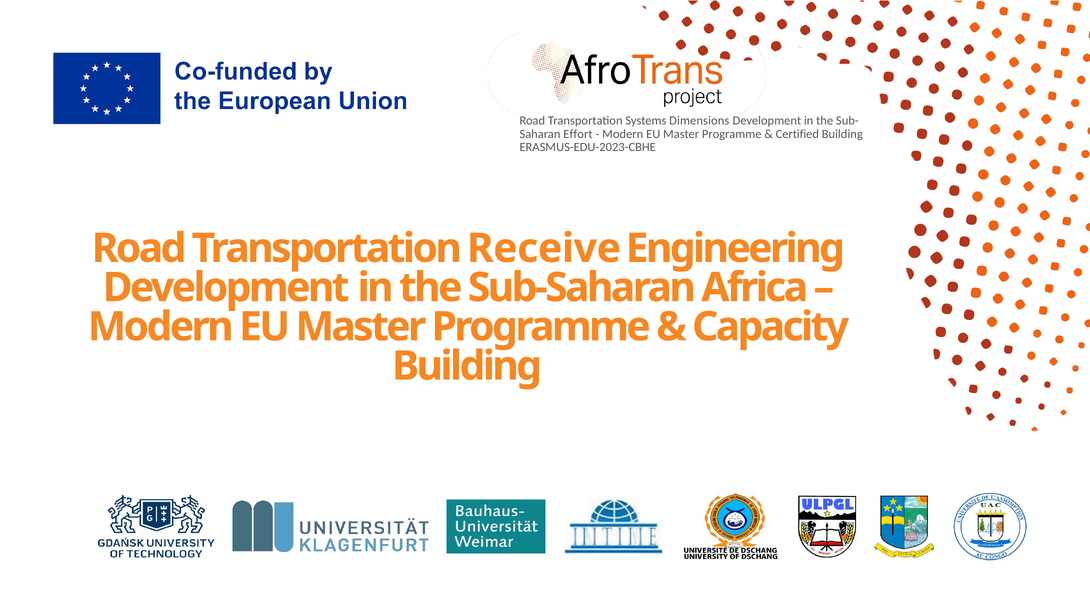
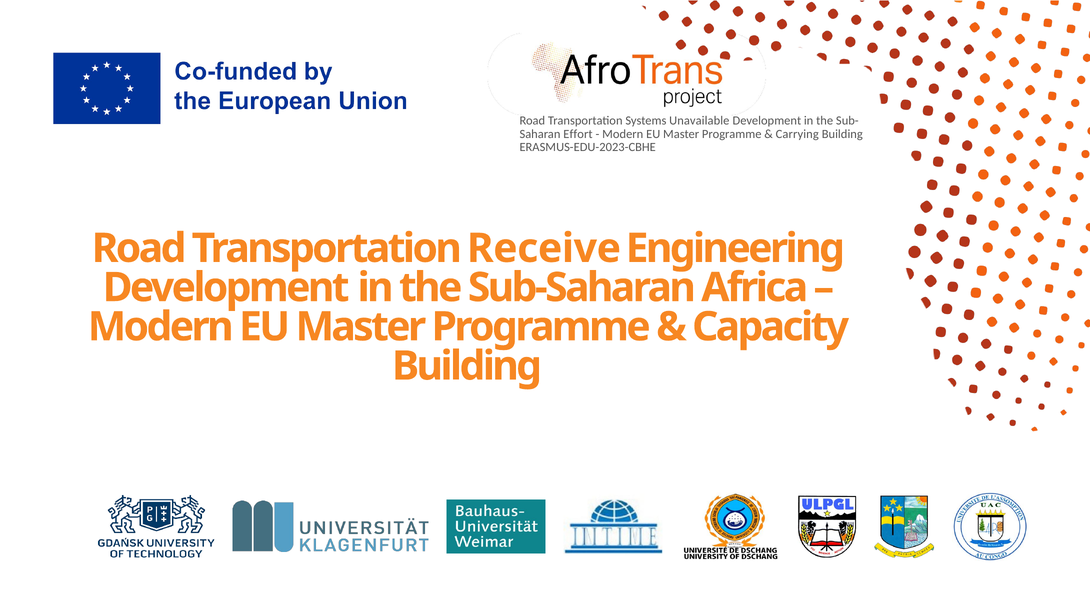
Dimensions: Dimensions -> Unavailable (699, 120)
Certified: Certified -> Carrying (797, 134)
